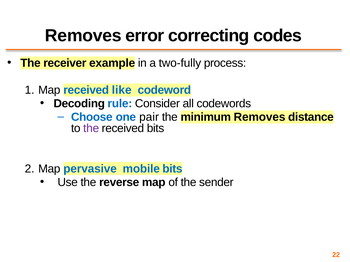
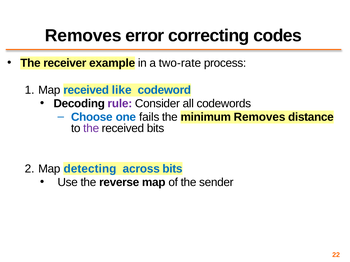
two-fully: two-fully -> two-rate (180, 63)
rule colour: blue -> purple (120, 104)
pair: pair -> fails (149, 117)
pervasive: pervasive -> detecting (90, 169)
mobile: mobile -> across (141, 169)
